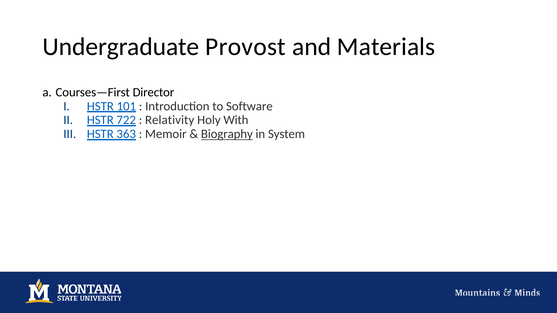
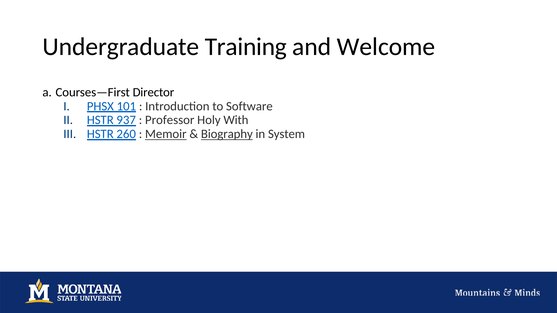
Provost: Provost -> Training (246, 47)
Materials: Materials -> Welcome (386, 47)
HSTR: HSTR -> PHSX (100, 106)
722: 722 -> 937 (126, 120)
Relativity: Relativity -> Professor (170, 120)
363: 363 -> 260 (126, 134)
Memoir underline: none -> present (166, 134)
